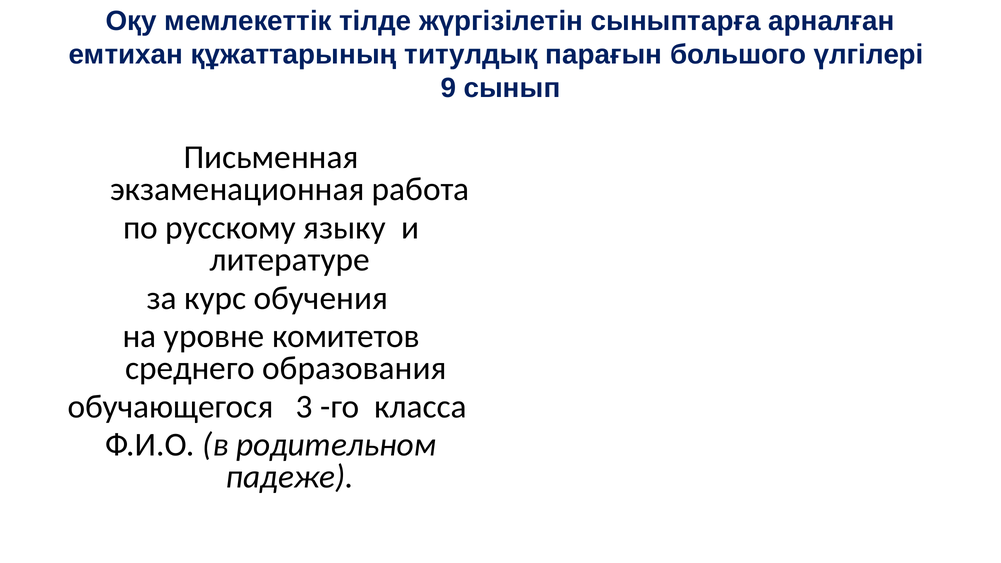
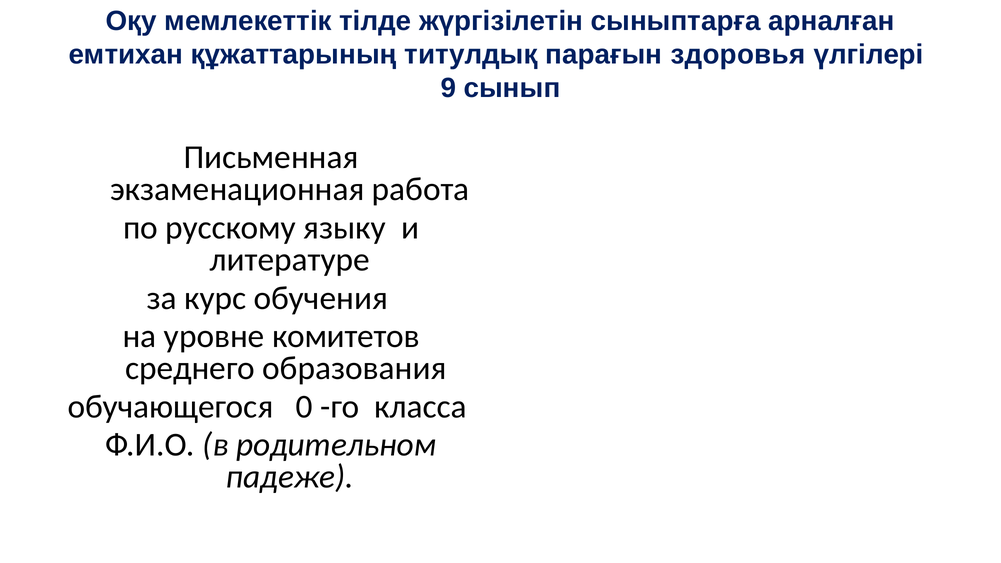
большого: большого -> здоровья (738, 55)
3: 3 -> 0 (304, 407)
